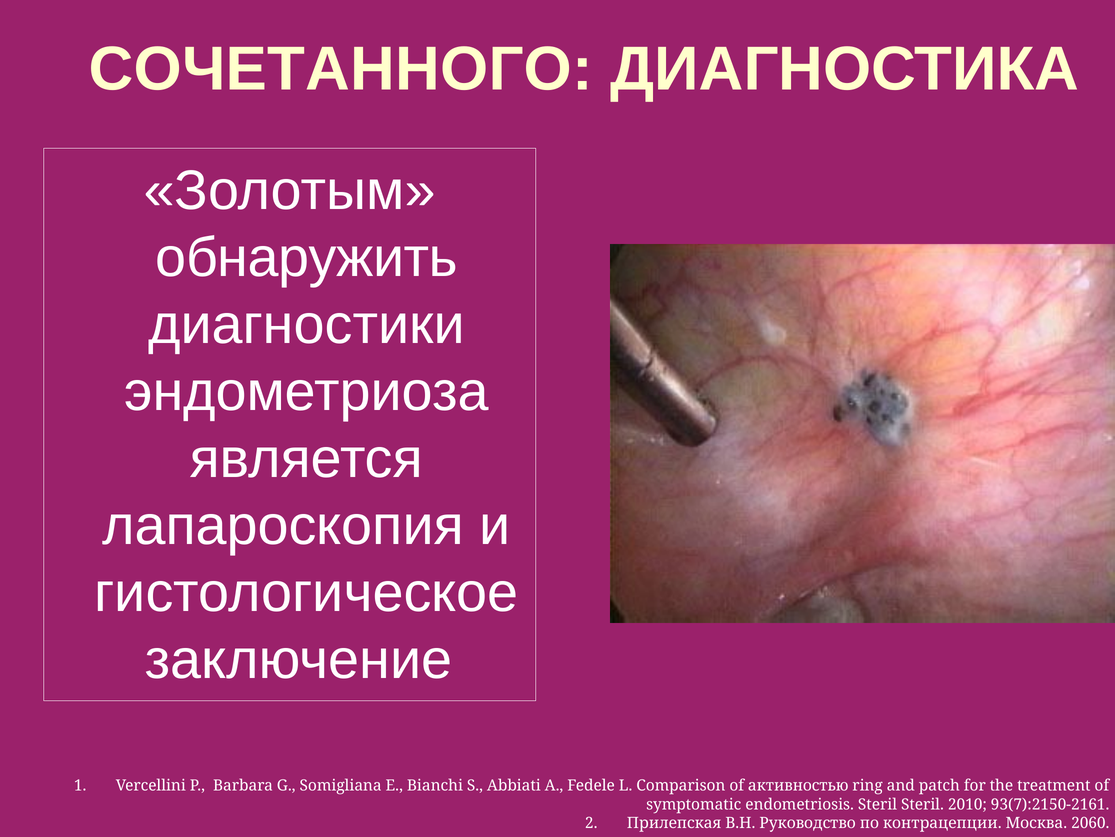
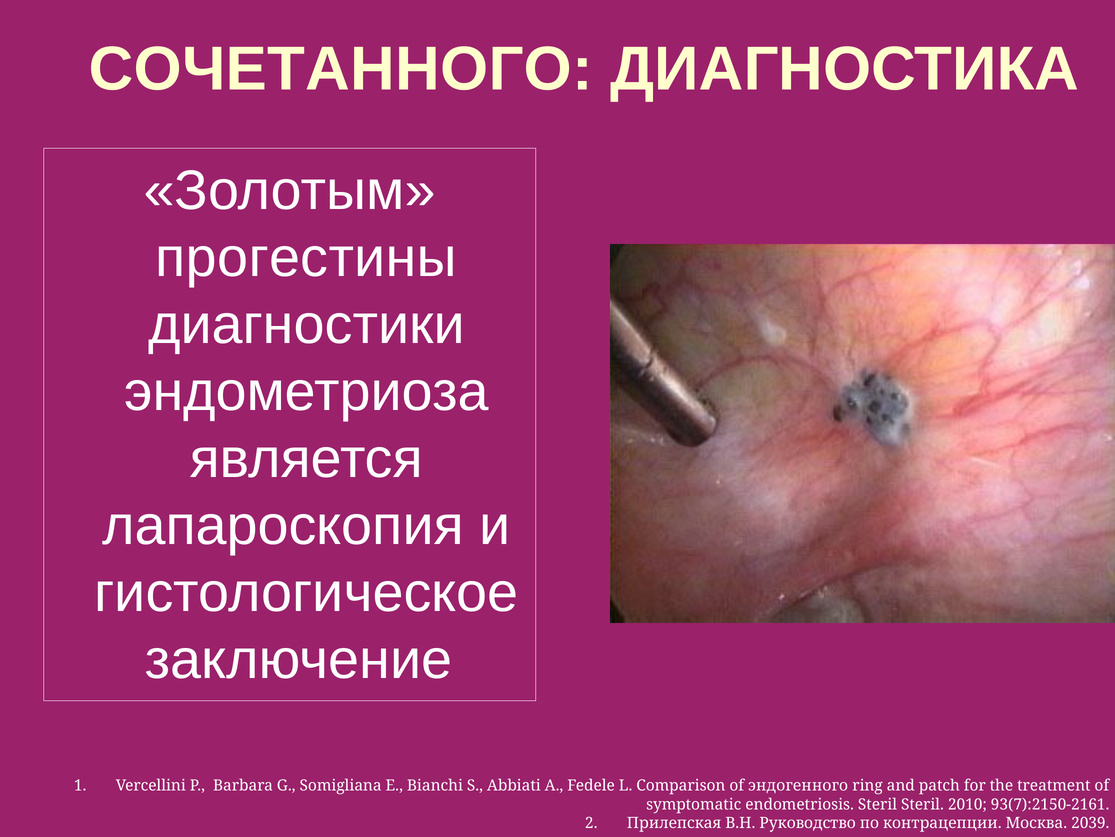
обнаружить: обнаружить -> прогестины (306, 258)
активностью: активностью -> эндогенного (798, 785)
2060: 2060 -> 2039 (1090, 822)
